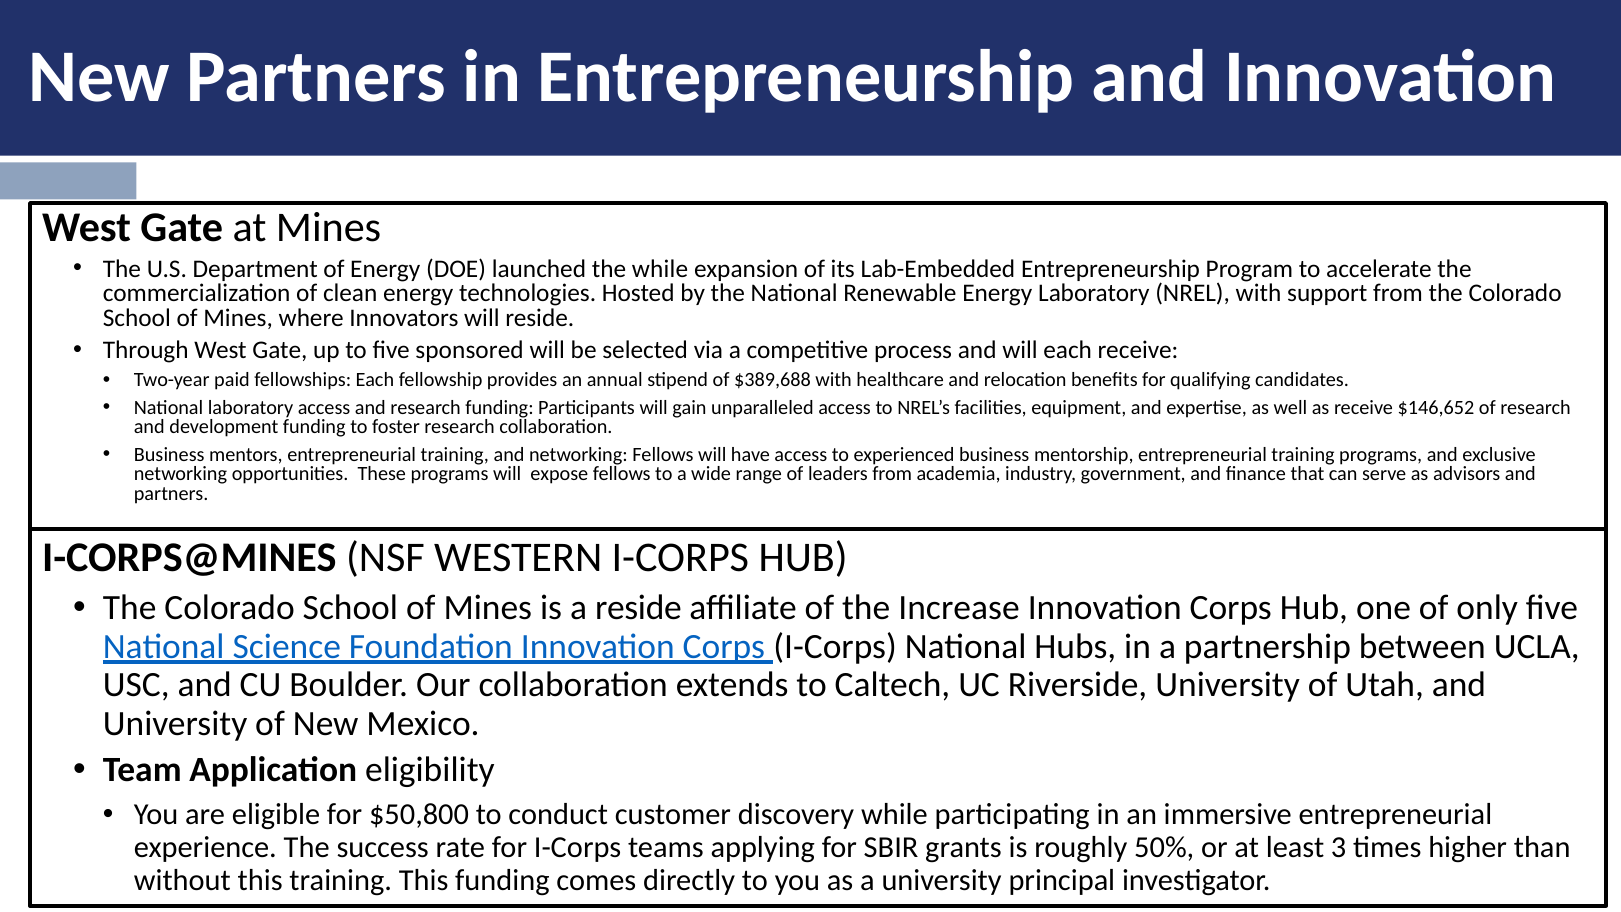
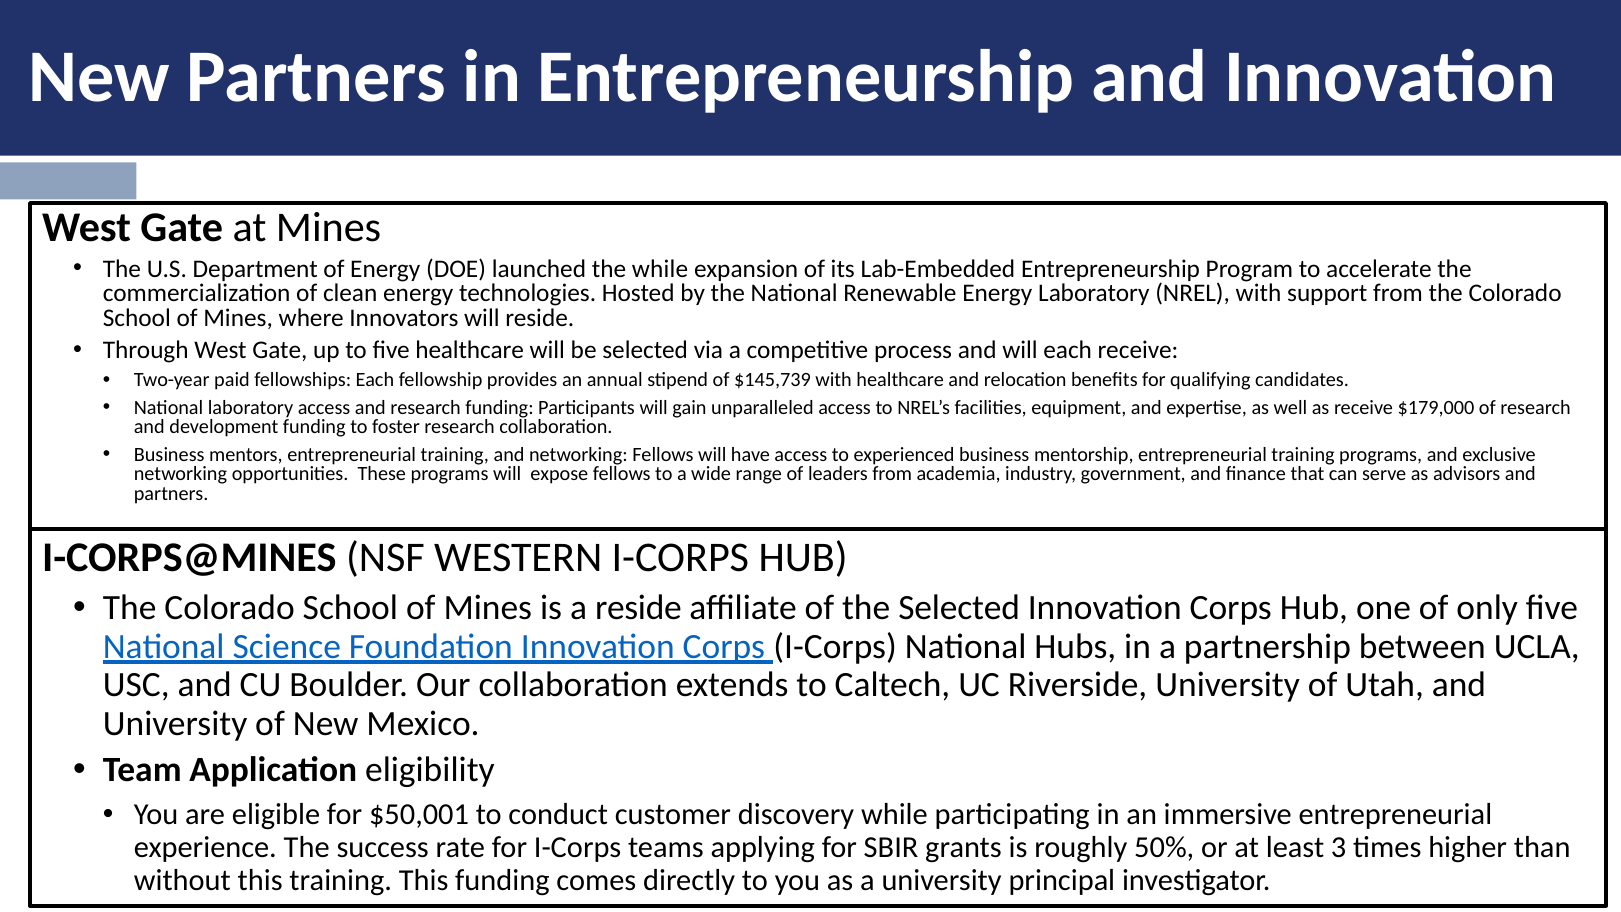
five sponsored: sponsored -> healthcare (470, 350)
$389,688: $389,688 -> $145,739 (772, 380)
$146,652: $146,652 -> $179,000 (1436, 407)
the Increase: Increase -> Selected (959, 608)
$50,800: $50,800 -> $50,001 (419, 814)
